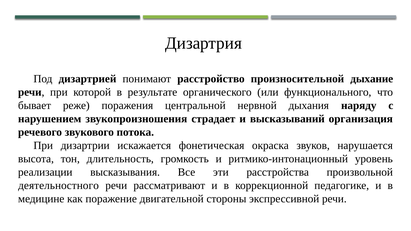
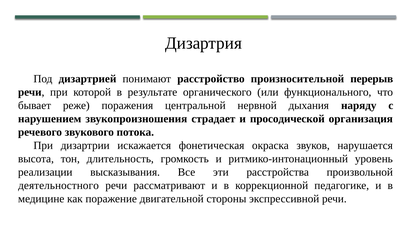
дыхание: дыхание -> перерыв (372, 79)
высказываний: высказываний -> просодической (287, 119)
